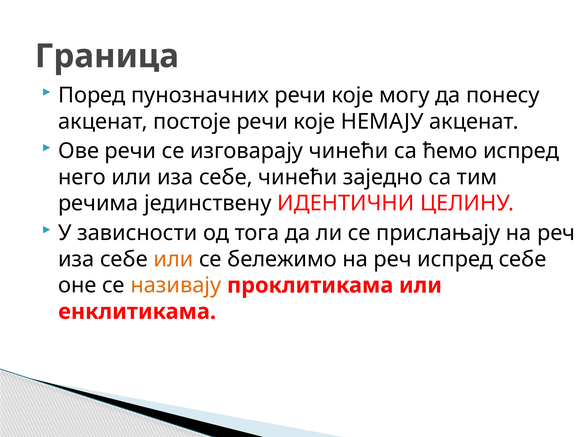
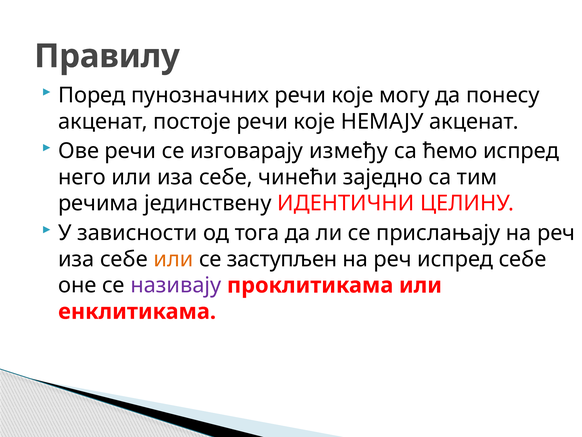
Граница: Граница -> Правилу (107, 56)
изговарају чинећи: чинећи -> између (349, 151)
бележимо: бележимо -> заступљен (282, 259)
називају colour: orange -> purple (176, 285)
